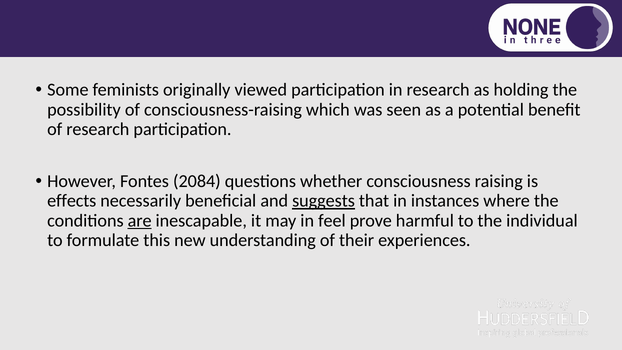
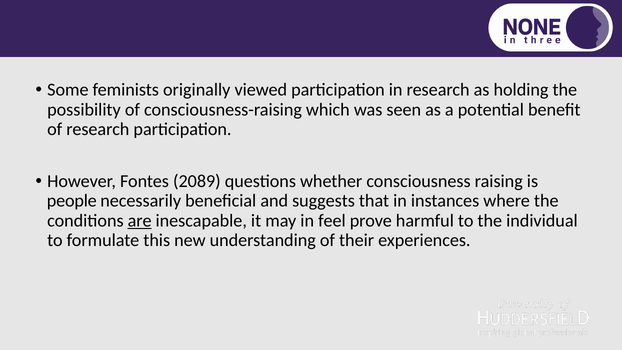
2084: 2084 -> 2089 (197, 181)
effects: effects -> people (72, 201)
suggests underline: present -> none (324, 201)
